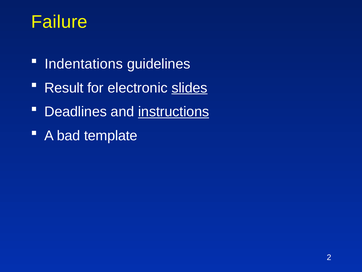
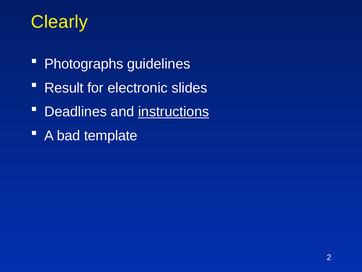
Failure: Failure -> Clearly (59, 22)
Indentations: Indentations -> Photographs (84, 64)
slides underline: present -> none (190, 88)
